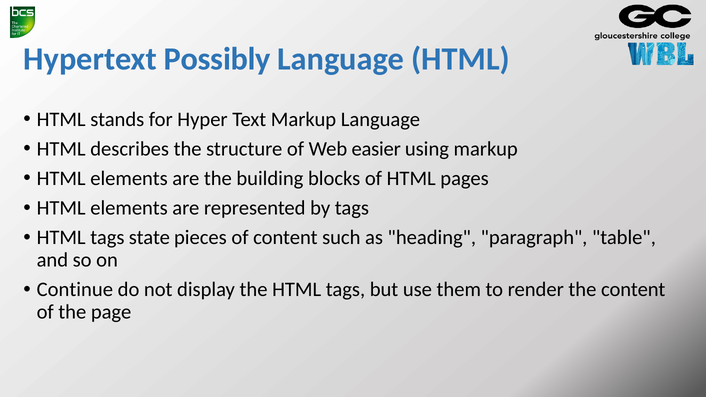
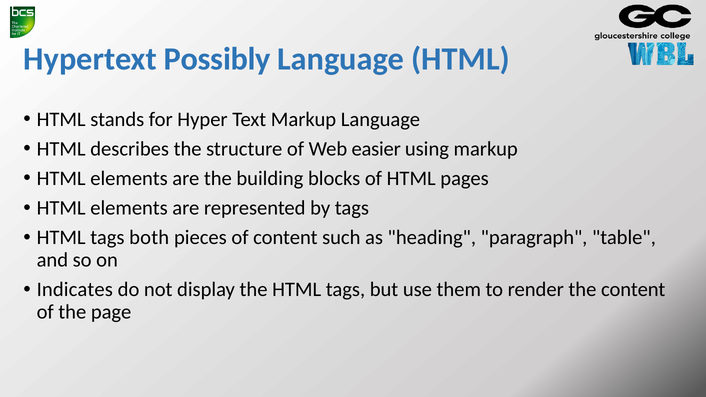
state: state -> both (149, 238)
Continue: Continue -> Indicates (75, 290)
